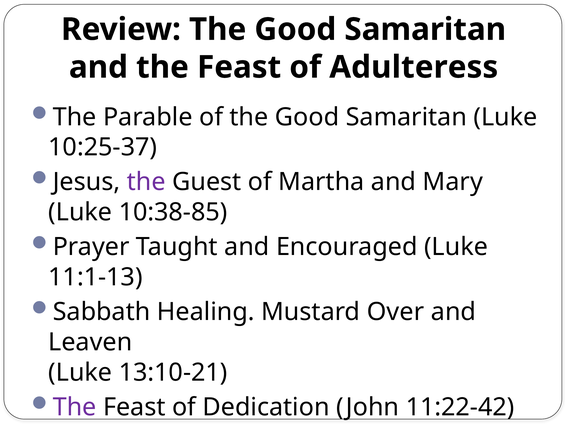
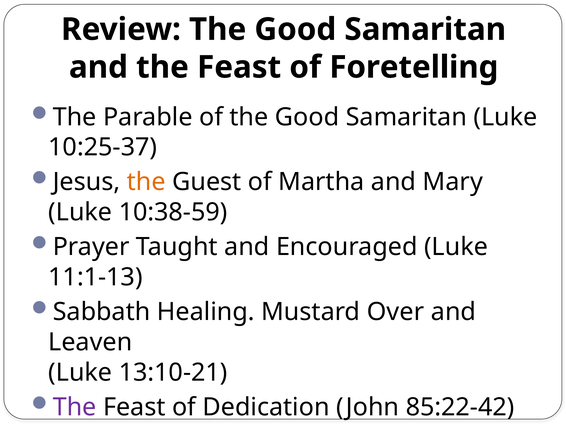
Adulteress: Adulteress -> Foretelling (414, 67)
the colour: purple -> orange (146, 182)
10:38-85: 10:38-85 -> 10:38-59 (173, 212)
11:22-42: 11:22-42 -> 85:22-42 (460, 407)
